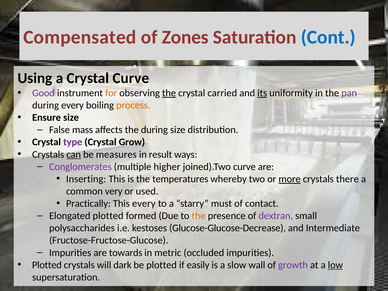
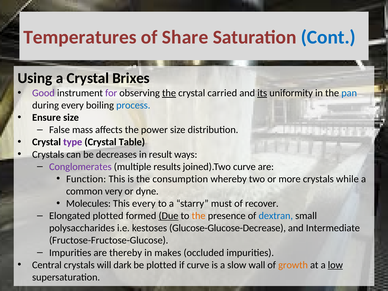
Compensated: Compensated -> Temperatures (80, 37)
Zones: Zones -> Share (185, 37)
Crystal Curve: Curve -> Brixes (131, 78)
for colour: orange -> purple (111, 93)
pan colour: purple -> blue (349, 93)
process colour: orange -> blue (133, 105)
the during: during -> power (154, 130)
Grow: Grow -> Table (132, 142)
can underline: present -> none (74, 154)
measures: measures -> decreases (116, 154)
higher: higher -> results (167, 167)
Inserting: Inserting -> Function (86, 179)
temperatures: temperatures -> consumption (180, 179)
more underline: present -> none (290, 179)
there: there -> while (347, 179)
used: used -> dyne (147, 191)
Practically: Practically -> Molecules (88, 203)
contact: contact -> recover (262, 203)
Due underline: none -> present (168, 216)
dextran colour: purple -> blue (276, 216)
towards: towards -> thereby (126, 253)
metric: metric -> makes (168, 253)
Plotted: Plotted -> Central (47, 265)
if easily: easily -> curve (198, 265)
growth colour: purple -> orange (293, 265)
